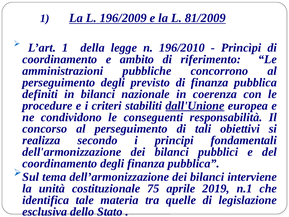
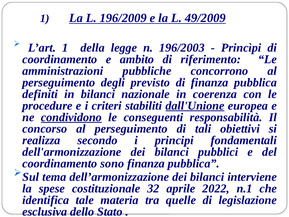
81/2009: 81/2009 -> 49/2009 (205, 18)
196/2010: 196/2010 -> 196/2003 (182, 48)
condividono underline: none -> present (71, 117)
coordinamento degli: degli -> sono (112, 163)
unità: unità -> spese (52, 188)
75: 75 -> 32 (153, 188)
2019: 2019 -> 2022 (216, 188)
